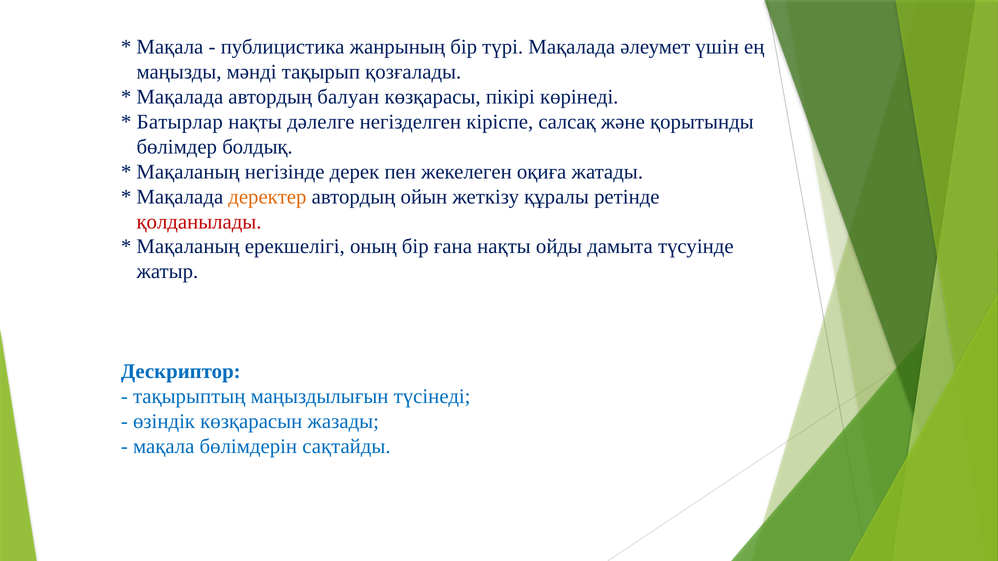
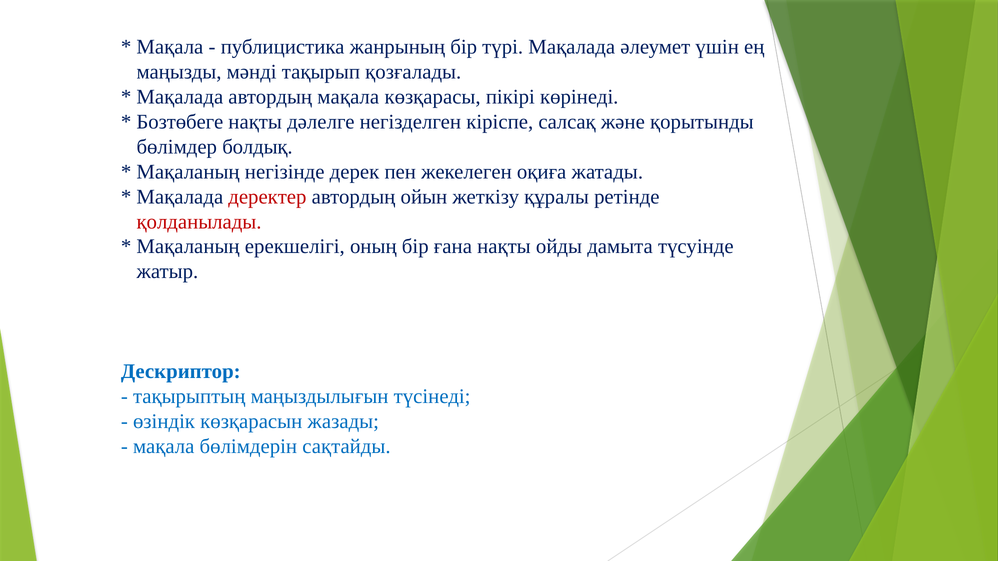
автордың балуан: балуан -> мақала (348, 97)
Батырлар: Батырлар -> Бозтөбеге (180, 122)
деректер colour: orange -> red (267, 197)
